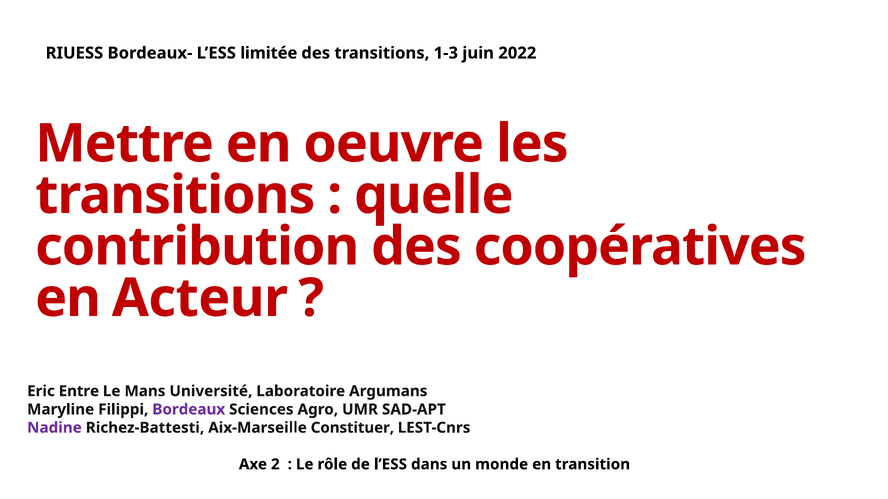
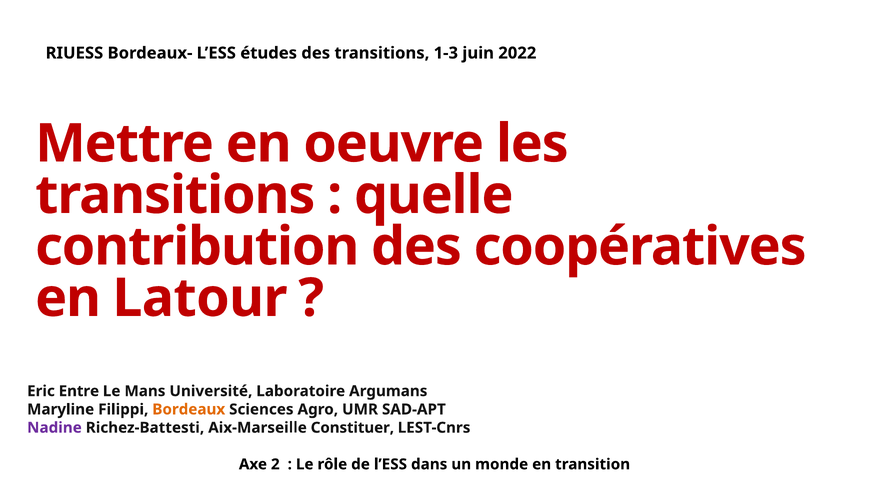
limitée: limitée -> études (269, 53)
Acteur: Acteur -> Latour (200, 299)
Bordeaux colour: purple -> orange (189, 410)
